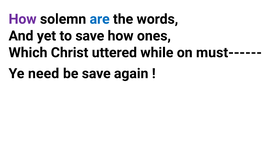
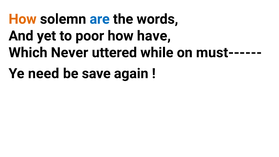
How colour: purple -> orange (23, 19)
to save: save -> poor (90, 36)
ones: ones -> have (154, 36)
Christ: Christ -> Never (70, 53)
